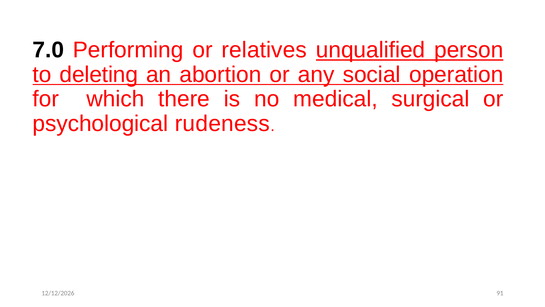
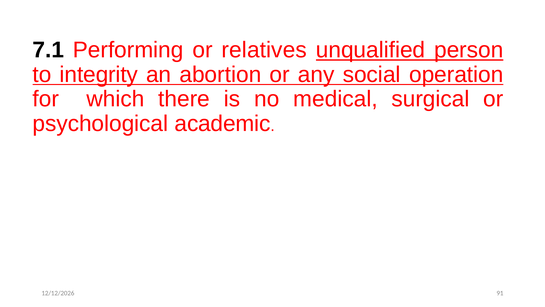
7.0: 7.0 -> 7.1 (48, 50)
deleting: deleting -> integrity (99, 74)
rudeness: rudeness -> academic (223, 123)
